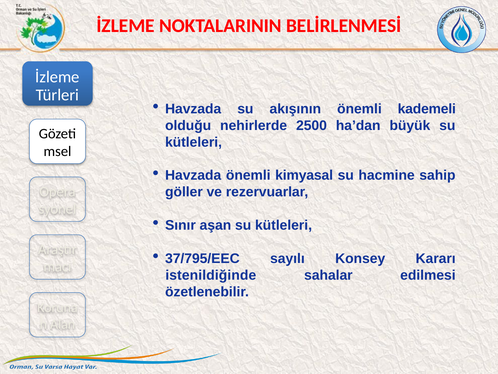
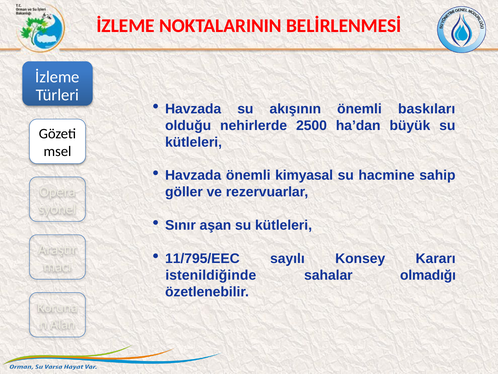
kademeli: kademeli -> baskıları (427, 109)
37/795/EEC: 37/795/EEC -> 11/795/EEC (202, 258)
edilmesi: edilmesi -> olmadığı (428, 275)
